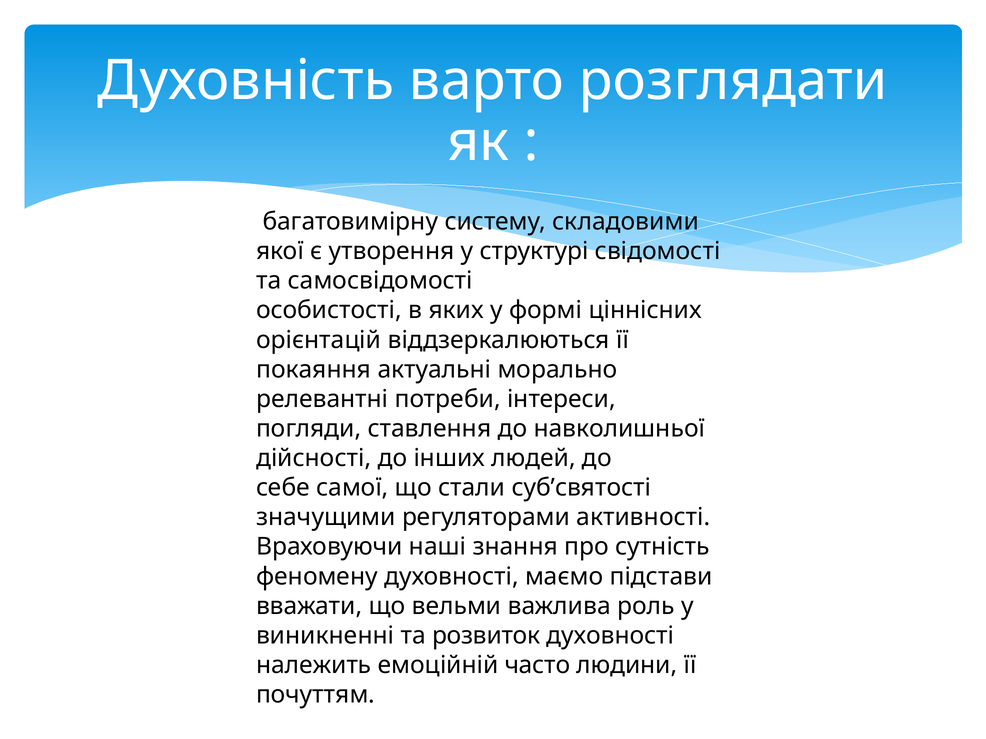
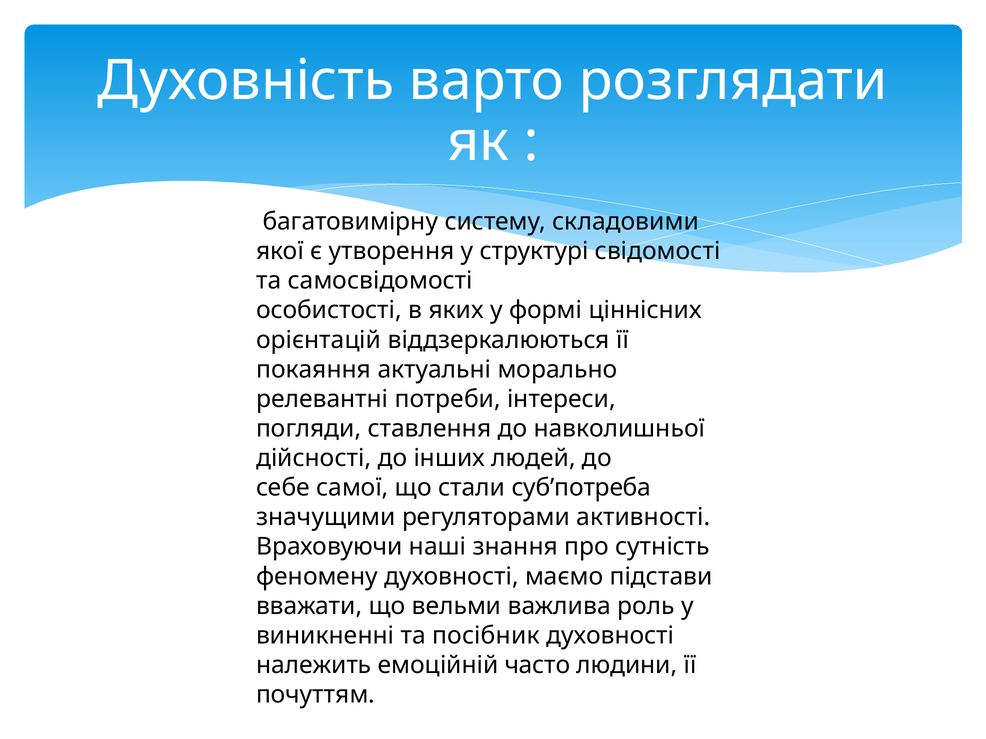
суб’святості: суб’святості -> суб’потреба (581, 488)
розвиток: розвиток -> посібник (486, 636)
